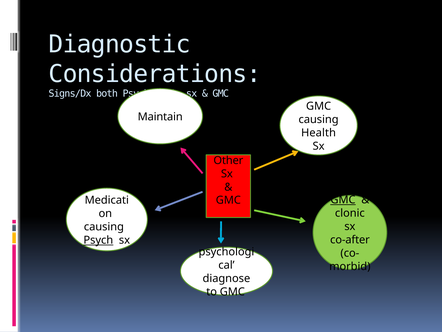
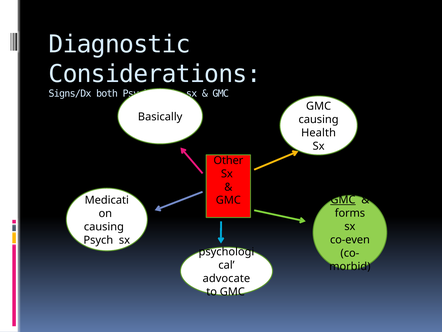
Maintain: Maintain -> Basically (160, 117)
clonic: clonic -> forms (350, 213)
co-after: co-after -> co-even (350, 239)
Psych underline: present -> none (98, 240)
diagnose: diagnose -> advocate (226, 278)
